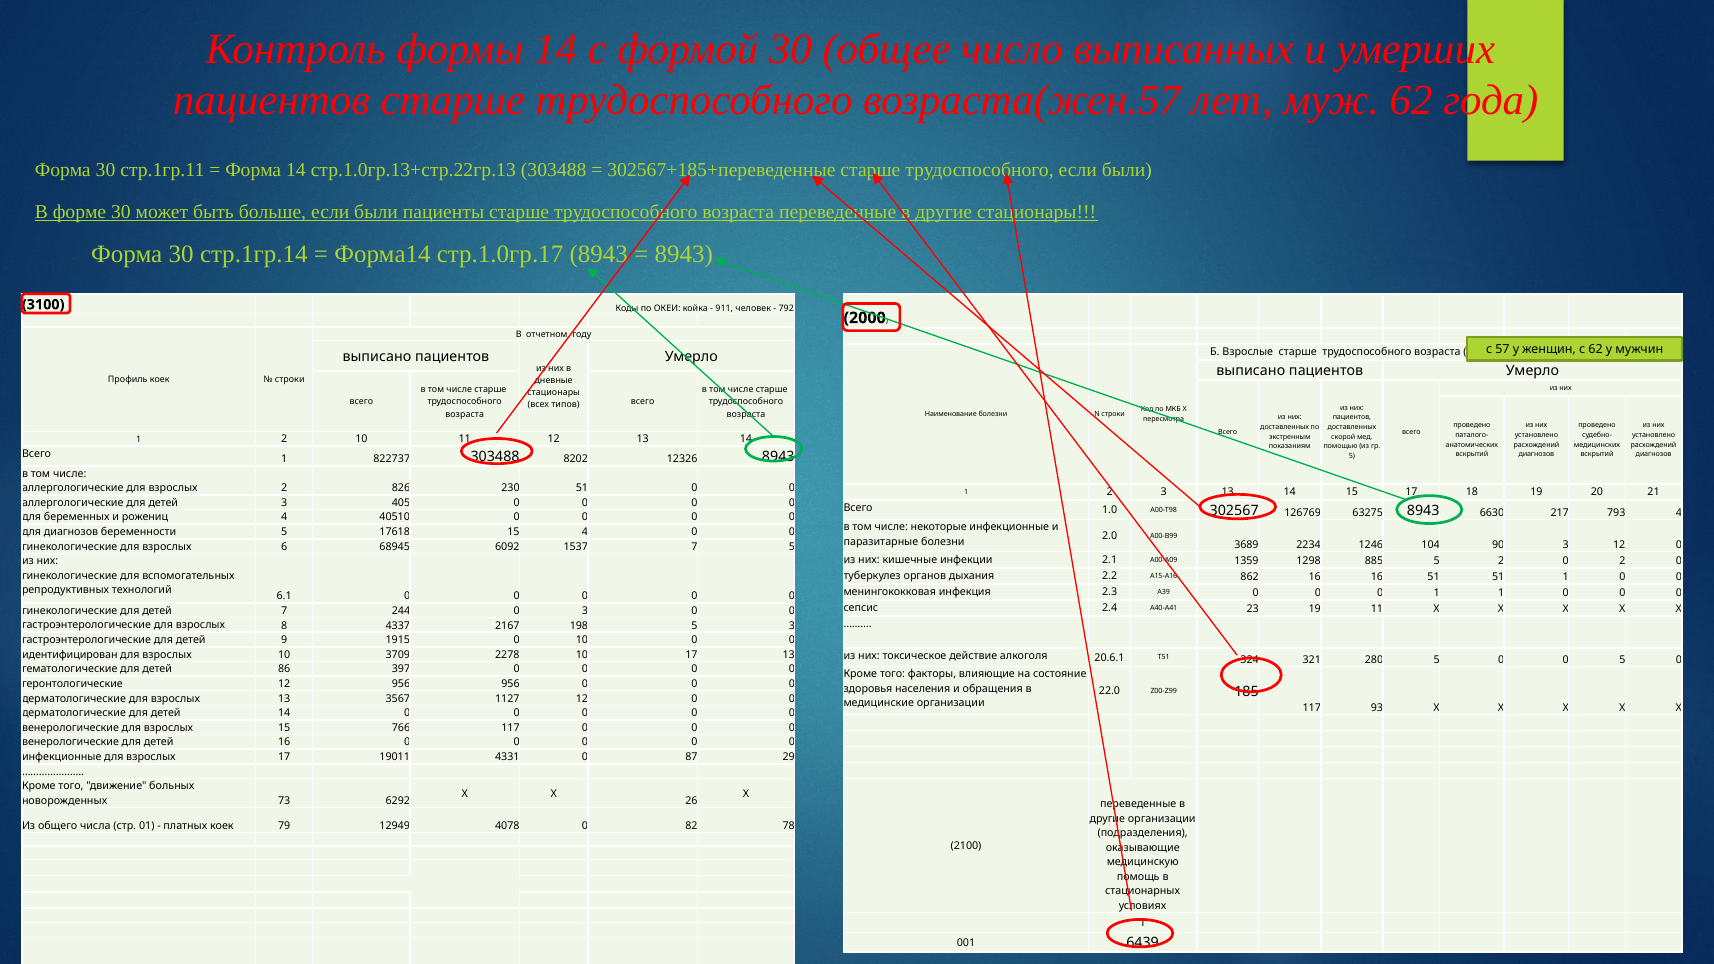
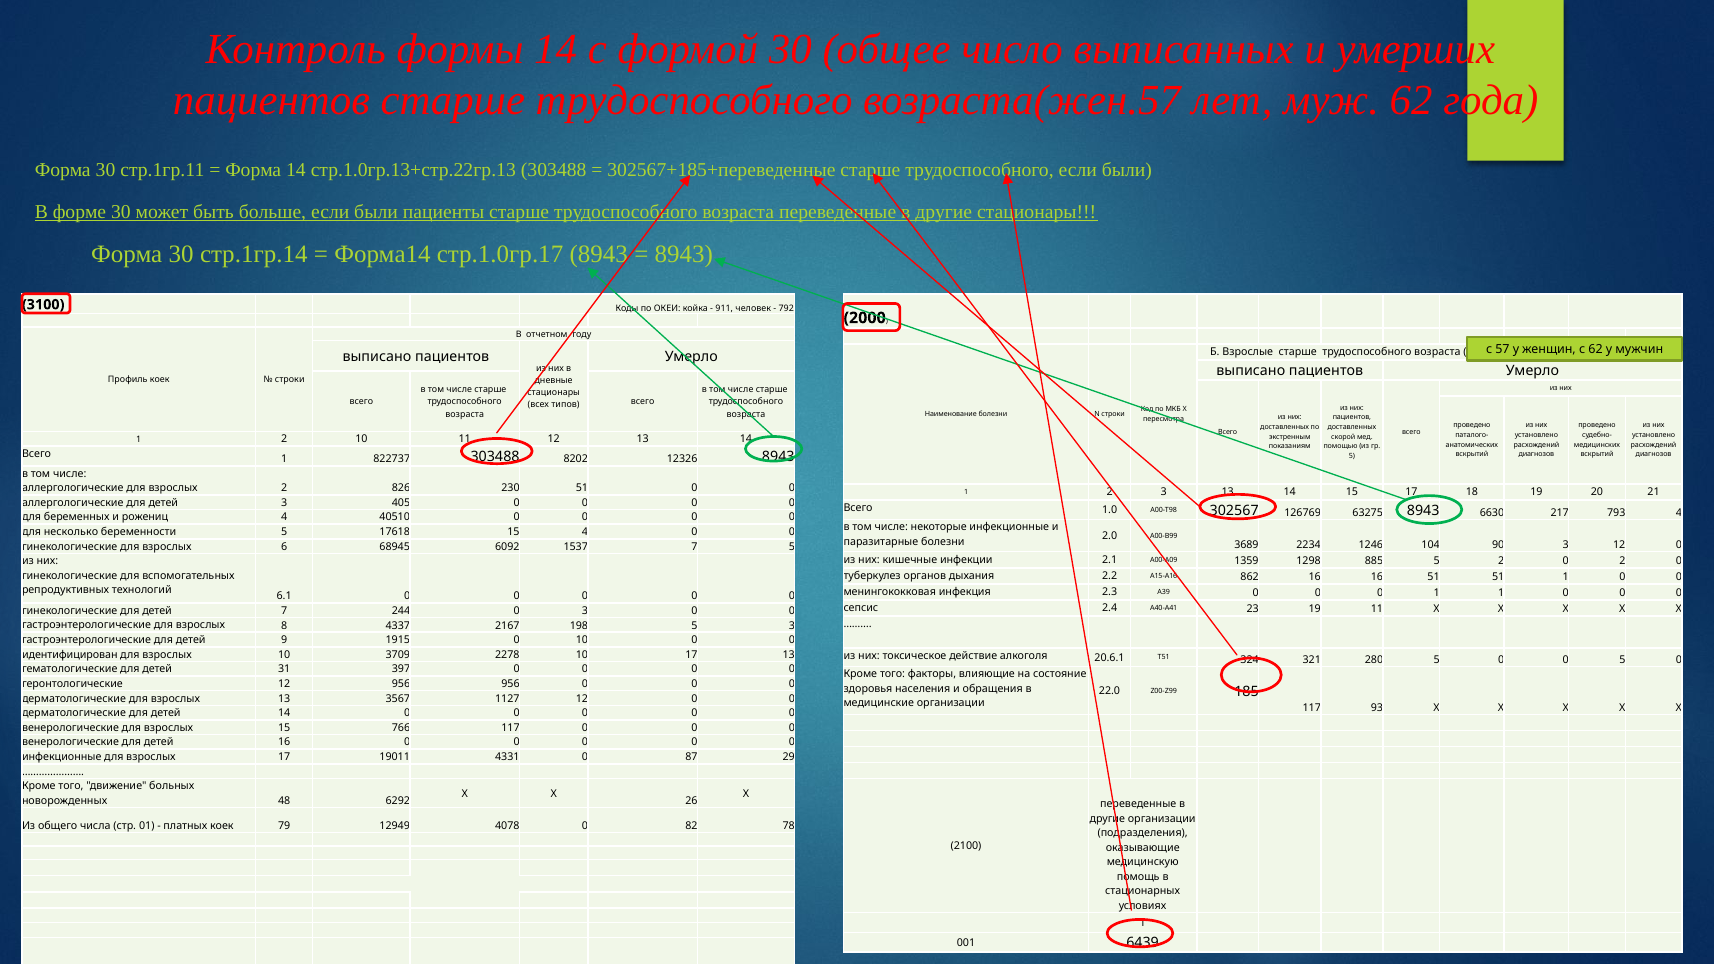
для диагнозов: диагнозов -> несколько (71, 532)
86: 86 -> 31 (284, 669)
73: 73 -> 48 (284, 801)
